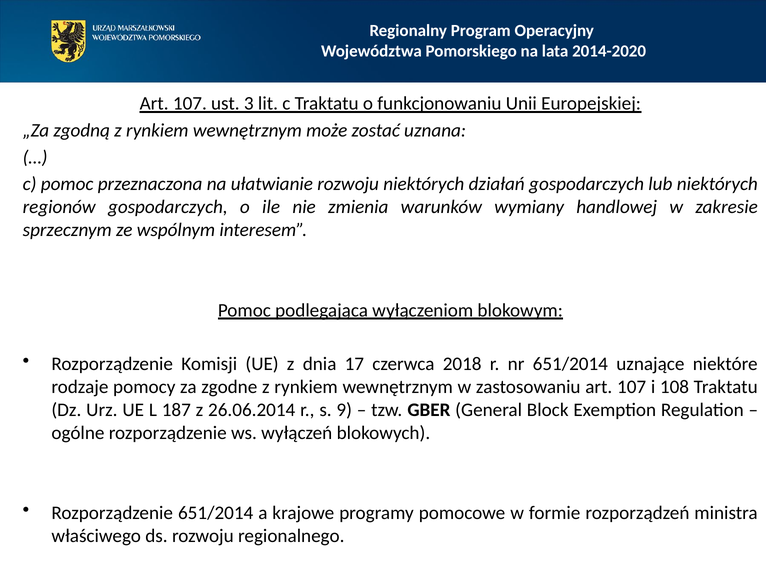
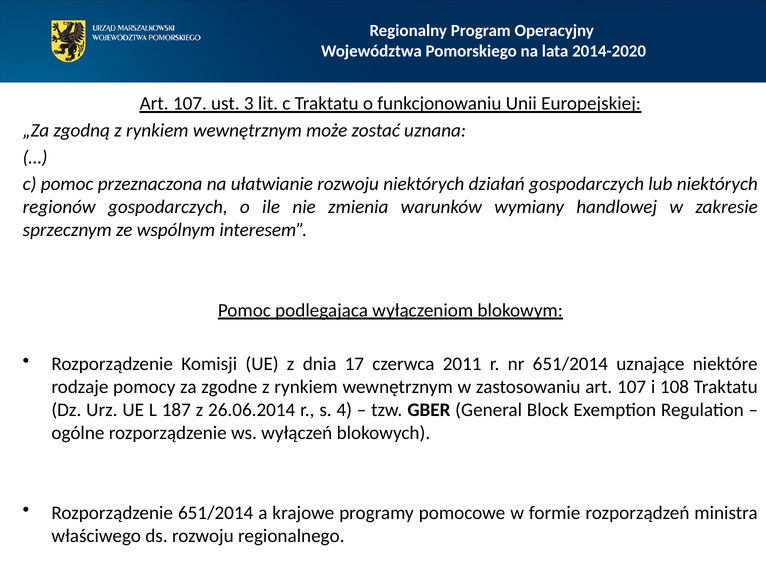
2018: 2018 -> 2011 (462, 364)
9: 9 -> 4 (344, 410)
